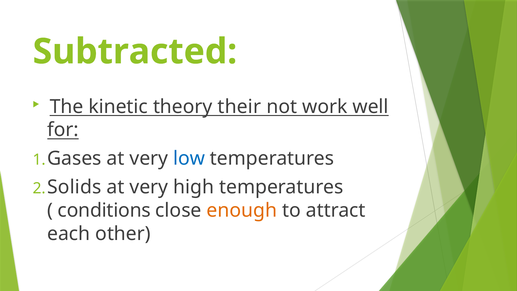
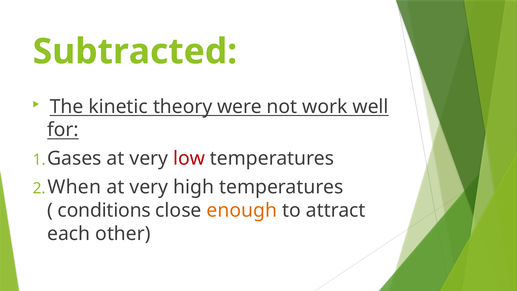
their: their -> were (240, 107)
low colour: blue -> red (189, 158)
Solids: Solids -> When (74, 187)
